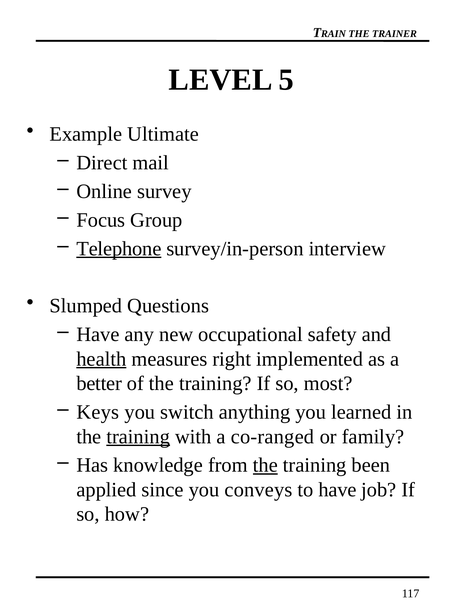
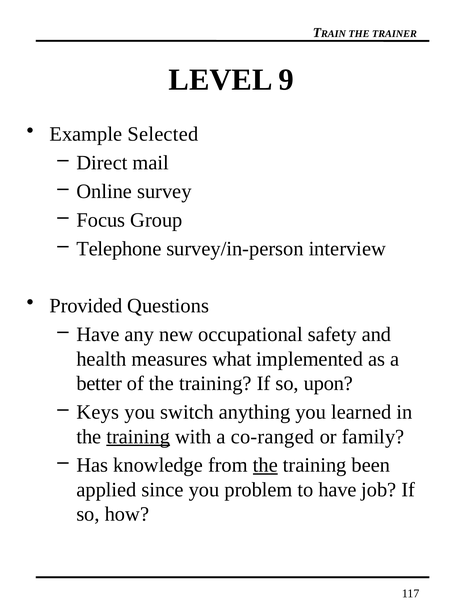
5: 5 -> 9 (286, 80)
Ultimate: Ultimate -> Selected (163, 134)
Telephone underline: present -> none (119, 249)
Slumped: Slumped -> Provided (86, 306)
health underline: present -> none (101, 359)
right: right -> what (232, 359)
most: most -> upon (328, 384)
conveys: conveys -> problem (259, 490)
